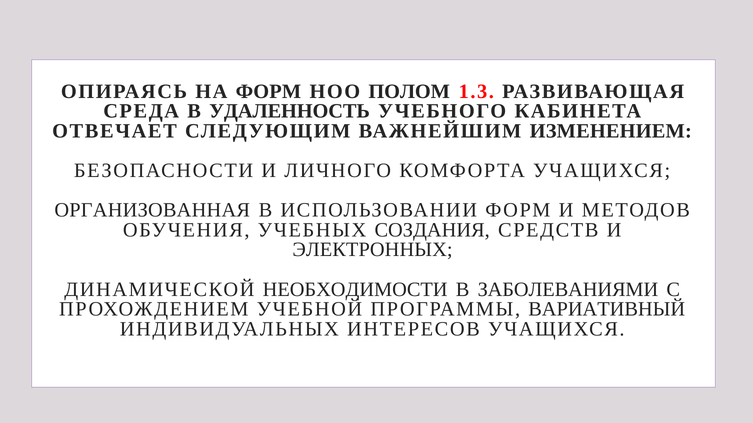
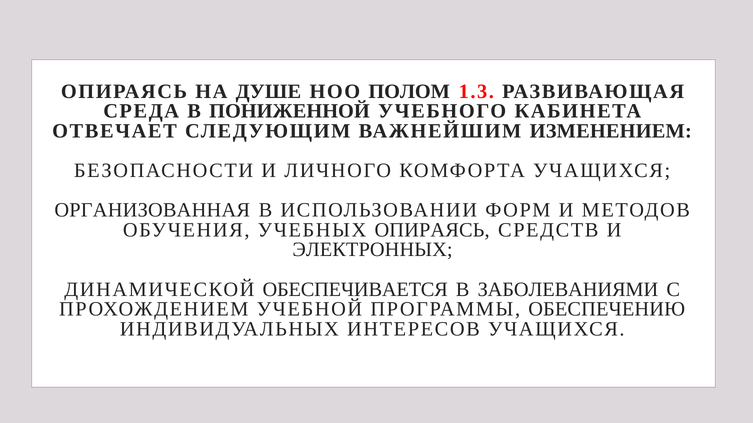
НА ФОРМ: ФОРМ -> ДУШЕ (268, 92)
УДАЛЕННОСТЬ: УДАЛЕННОСТЬ -> ПОНИЖЕННОЙ (289, 111)
УЧЕБНЫХ СОЗДАНИЯ: СОЗДАНИЯ -> ОПИРАЯСЬ (432, 230)
НЕОБХОДИМОСТИ: НЕОБХОДИМОСТИ -> ОБЕСПЕЧИВАЕТСЯ (355, 290)
ВАРИАТИВНЫЙ: ВАРИАТИВНЫЙ -> ОБЕСПЕЧЕНИЮ (607, 310)
